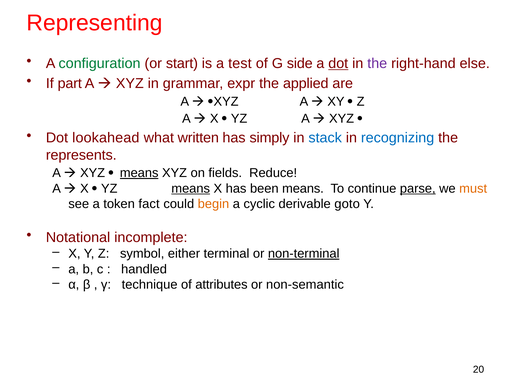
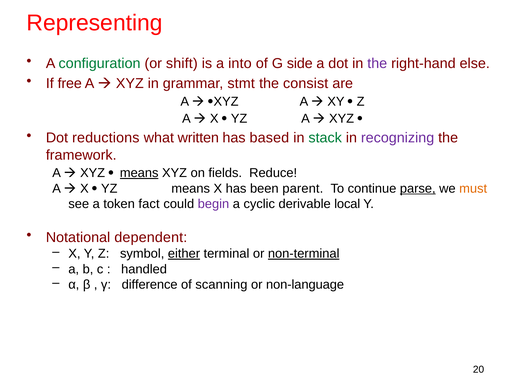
start: start -> shift (182, 64)
test: test -> into (240, 64)
dot underline: present -> none (338, 64)
part: part -> free (70, 84)
expr: expr -> stmt (241, 84)
applied: applied -> consist (306, 84)
lookahead: lookahead -> reductions (106, 138)
simply: simply -> based (269, 138)
stack colour: blue -> green (325, 138)
recognizing colour: blue -> purple (398, 138)
represents: represents -> framework (81, 155)
means underline: present -> none (191, 189)
been means: means -> parent (303, 189)
begin colour: orange -> purple (213, 204)
goto: goto -> local (347, 204)
incomplete: incomplete -> dependent (151, 238)
either underline: none -> present (184, 254)
technique: technique -> difference (150, 285)
attributes: attributes -> scanning (221, 285)
non-semantic: non-semantic -> non-language (305, 285)
